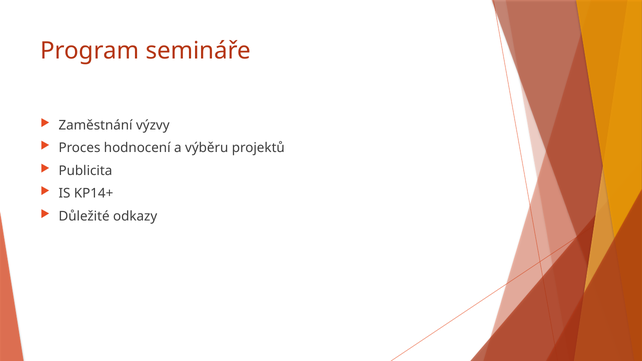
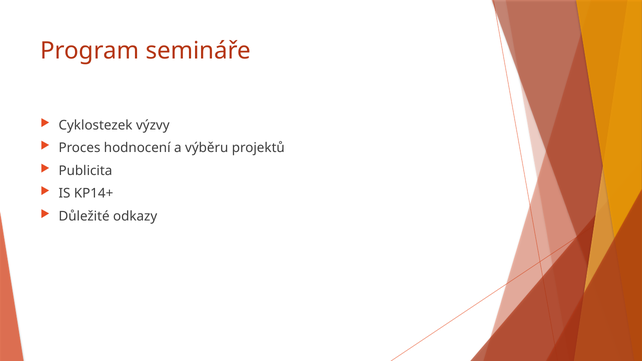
Zaměstnání: Zaměstnání -> Cyklostezek (96, 125)
